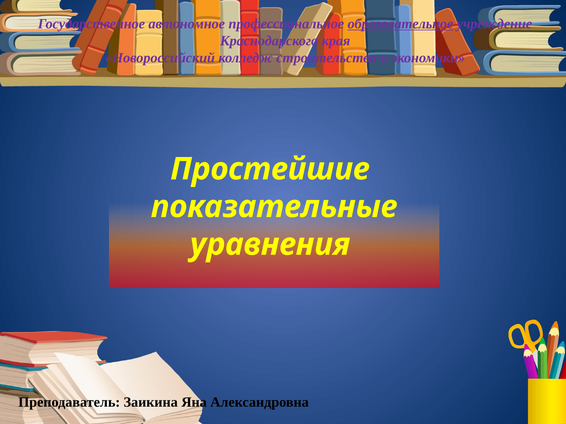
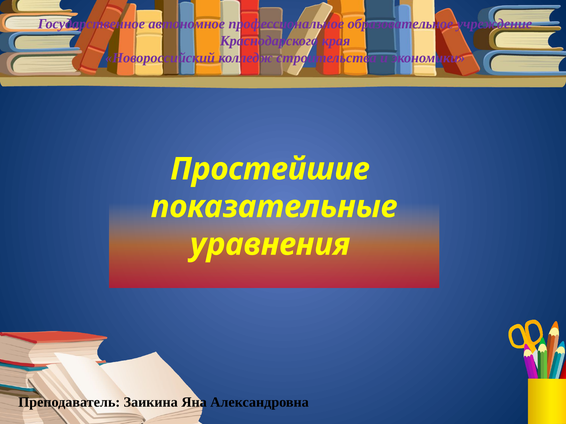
образовательное underline: present -> none (400, 24)
